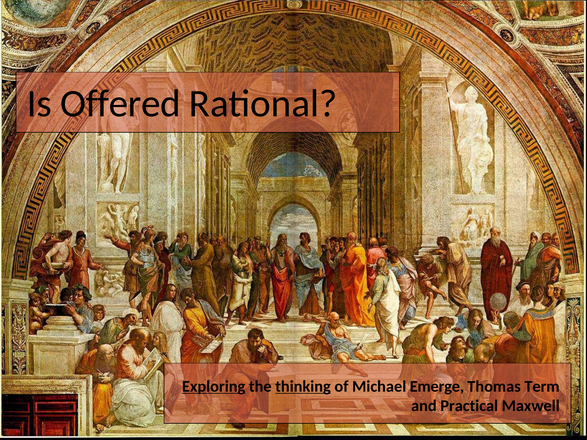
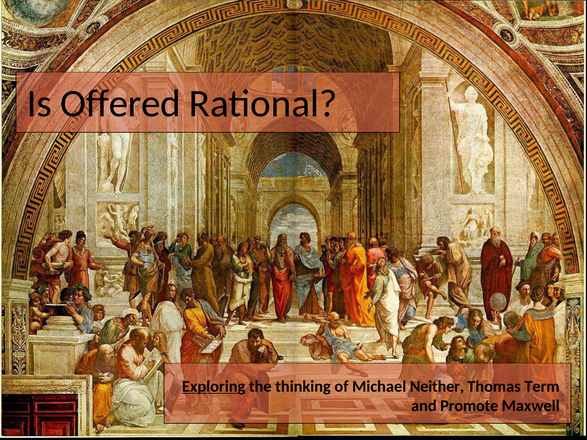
thinking underline: present -> none (303, 387)
Emerge: Emerge -> Neither (437, 387)
Practical: Practical -> Promote (469, 406)
